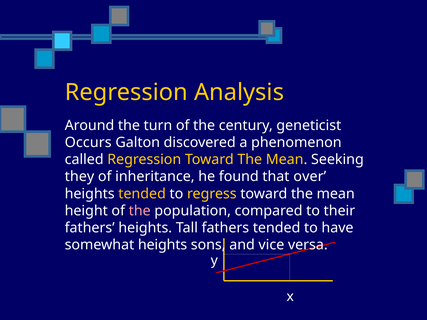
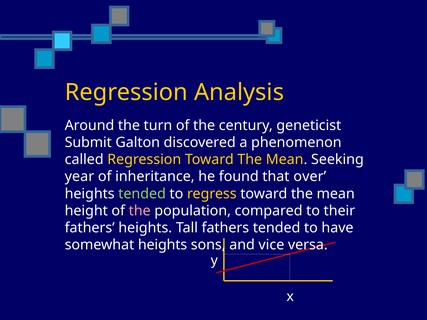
Occurs: Occurs -> Submit (88, 143)
they: they -> year (79, 177)
tended colour: yellow -> light green (142, 194)
